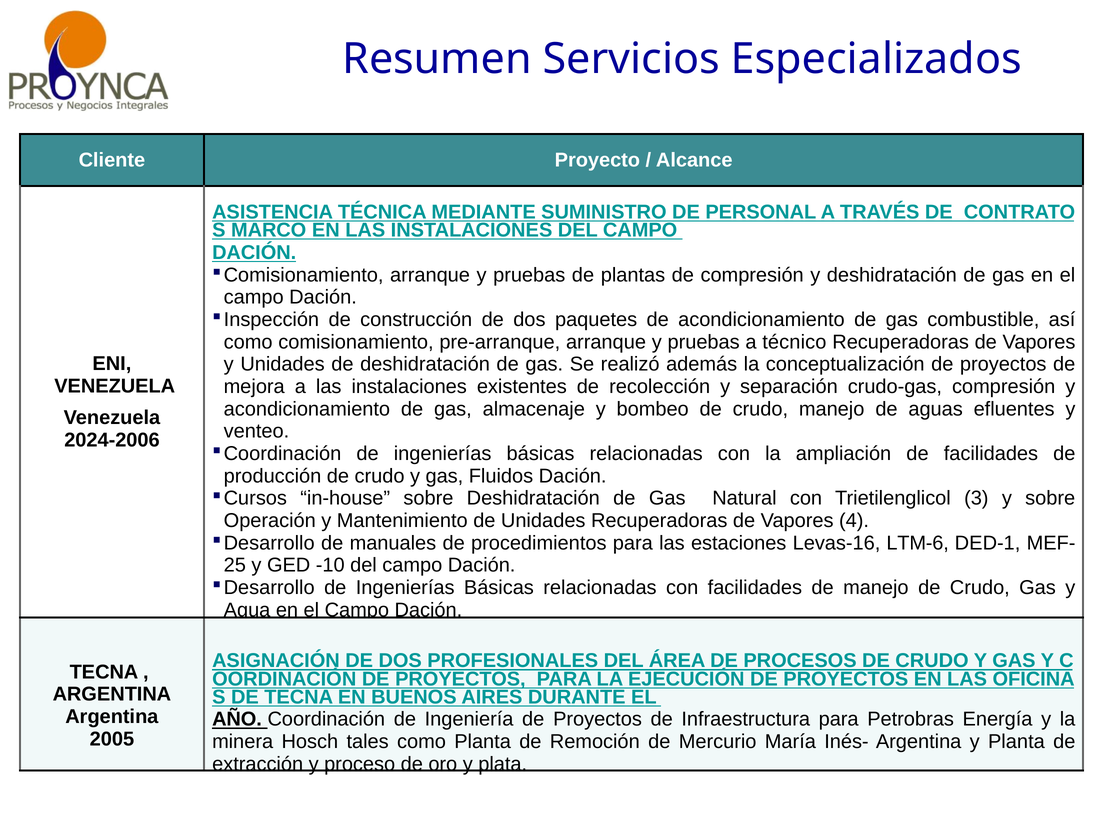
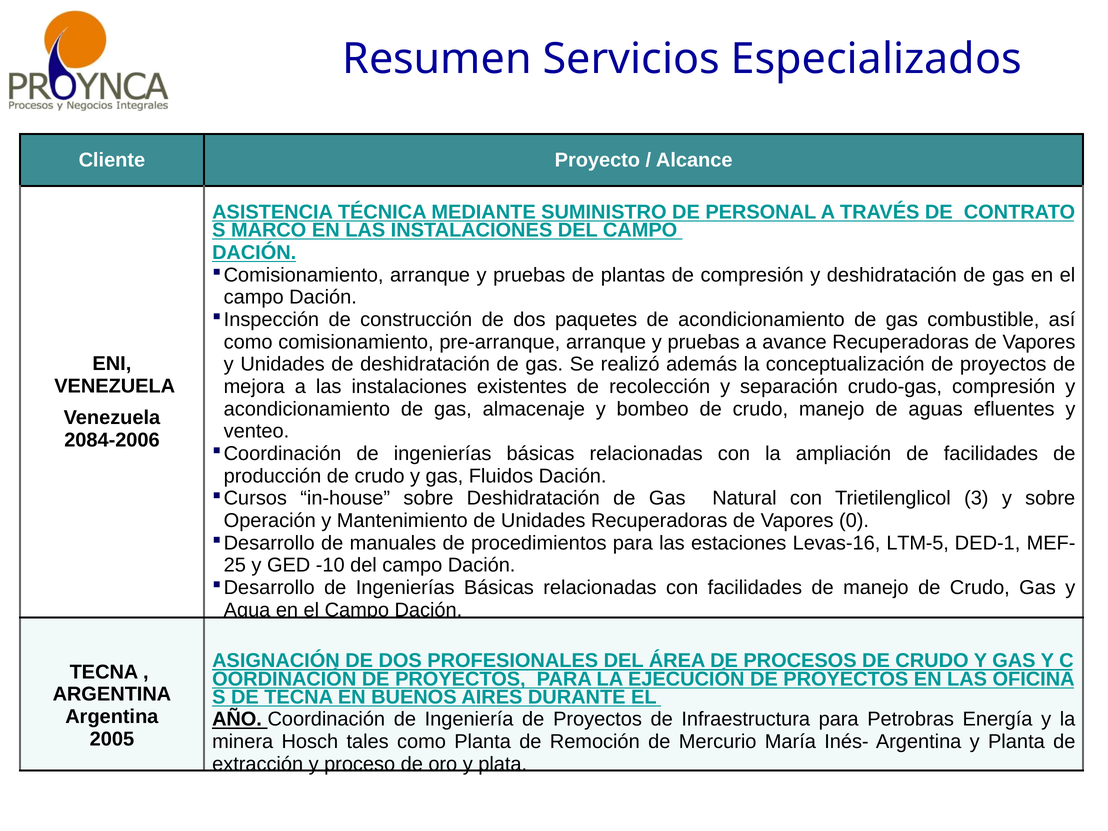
técnico: técnico -> avance (794, 342)
2024-2006: 2024-2006 -> 2084-2006 (112, 440)
4: 4 -> 0 (854, 521)
LTM-6: LTM-6 -> LTM-5 (918, 543)
